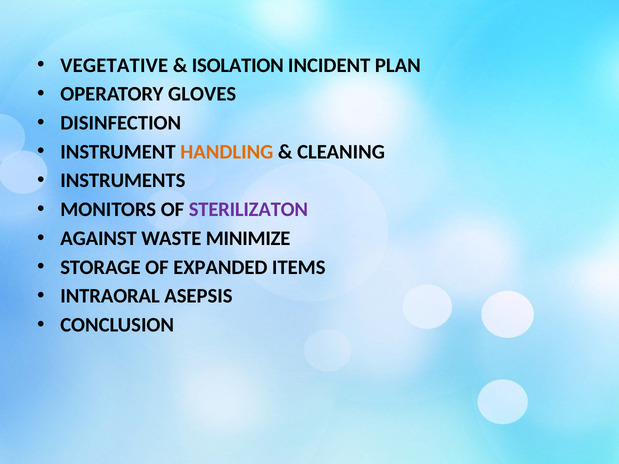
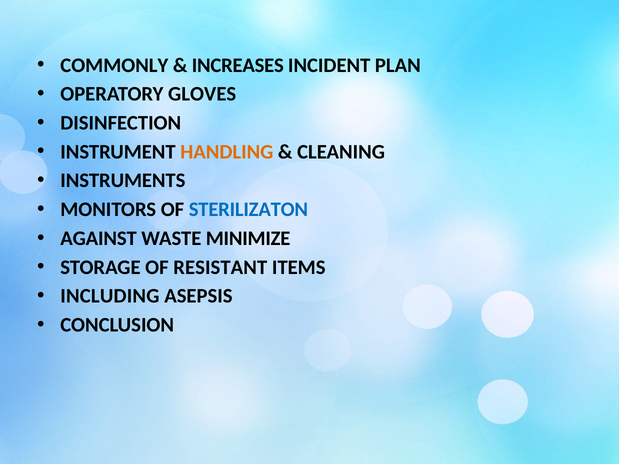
VEGETATIVE: VEGETATIVE -> COMMONLY (114, 65)
ISOLATION: ISOLATION -> INCREASES (238, 65)
STERILIZATON colour: purple -> blue (248, 210)
EXPANDED: EXPANDED -> RESISTANT (220, 267)
INTRAORAL: INTRAORAL -> INCLUDING (110, 296)
